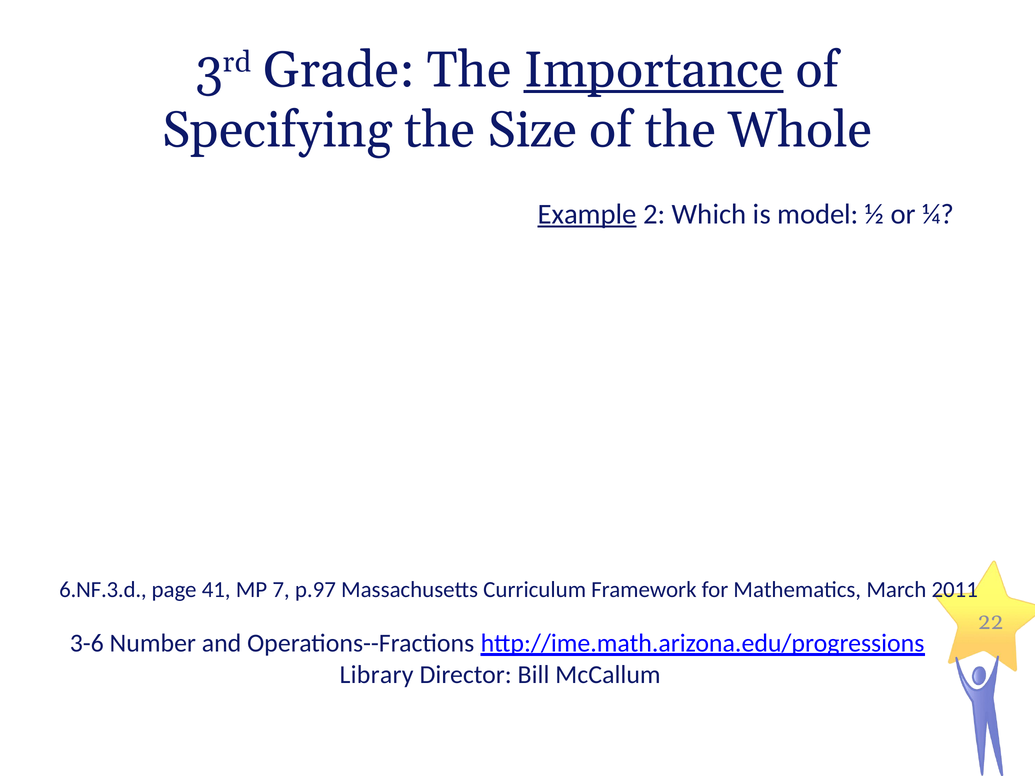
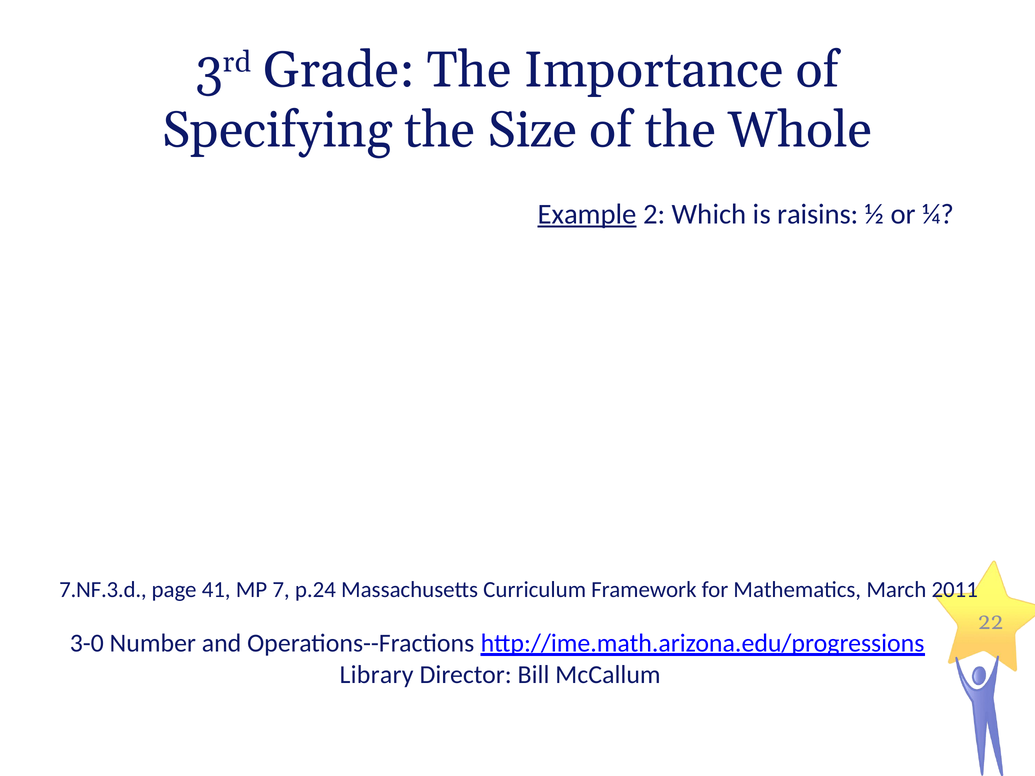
Importance underline: present -> none (654, 70)
model: model -> raisins (818, 214)
6.NF.3.d: 6.NF.3.d -> 7.NF.3.d (103, 590)
p.97: p.97 -> p.24 (315, 590)
3-6: 3-6 -> 3-0 (87, 643)
